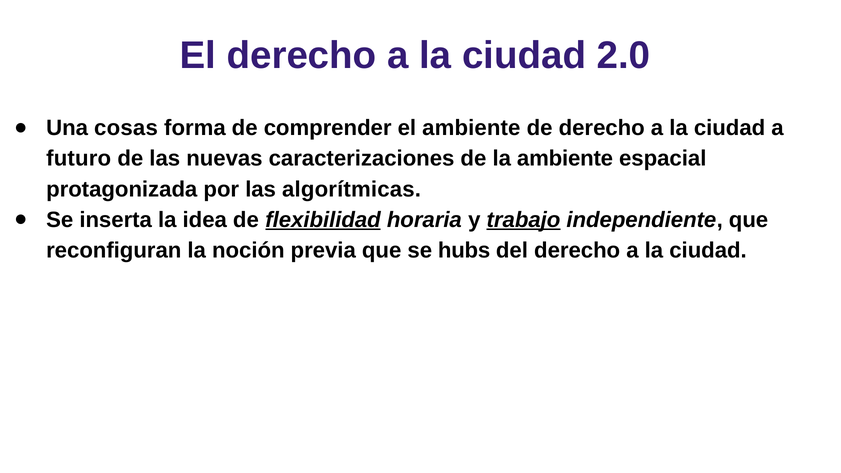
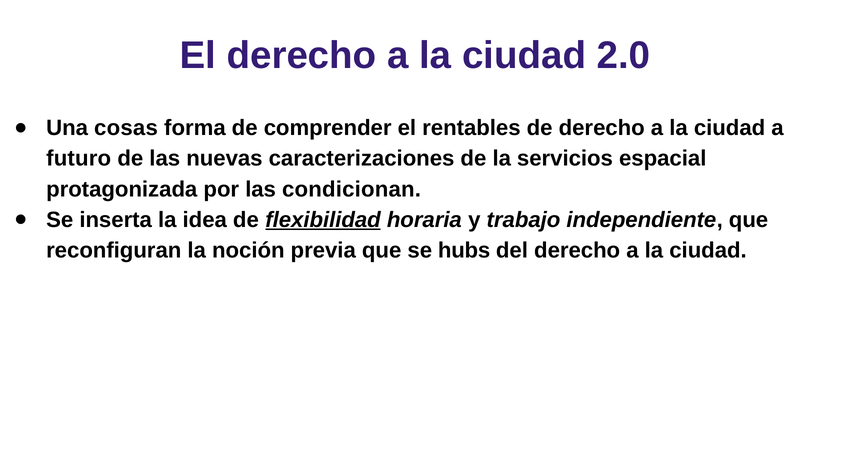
el ambiente: ambiente -> rentables (471, 128)
la ambiente: ambiente -> servicios (565, 159)
algorítmicas: algorítmicas -> condicionan (352, 189)
trabajo underline: present -> none (523, 220)
